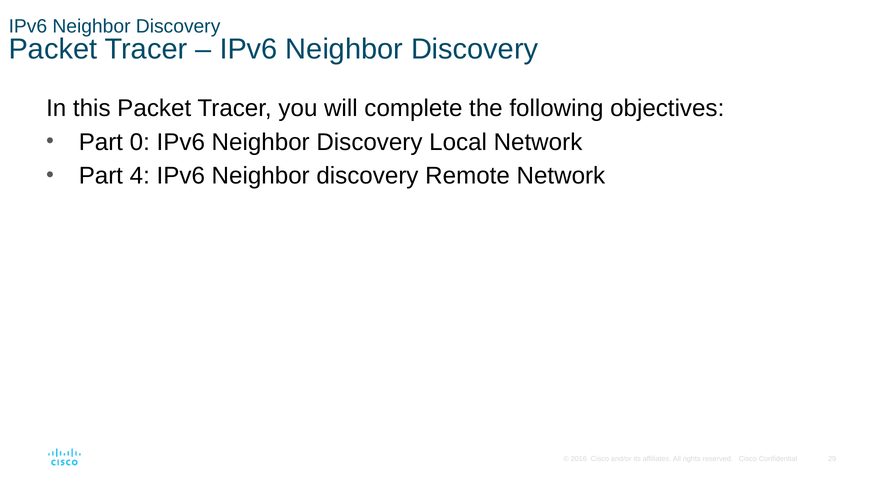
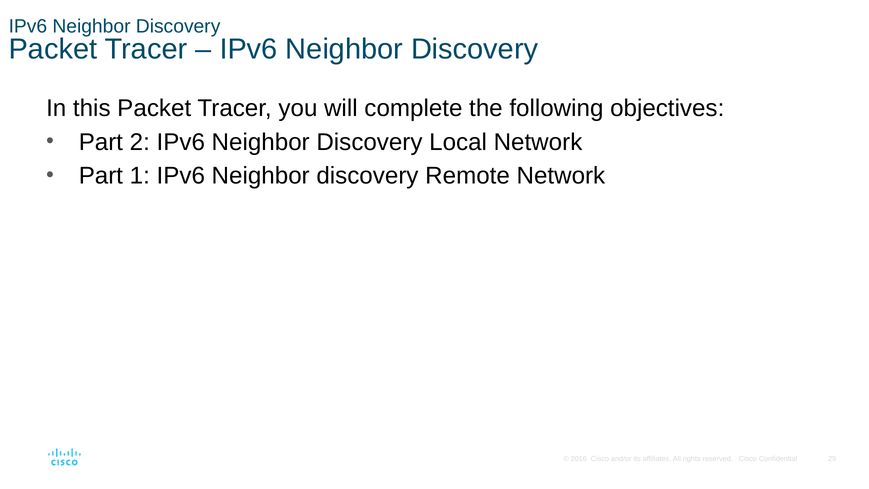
0: 0 -> 2 (140, 142)
4: 4 -> 1 (140, 176)
